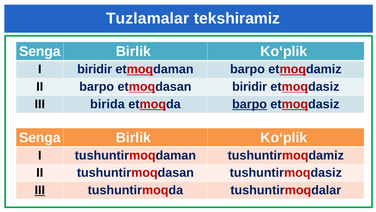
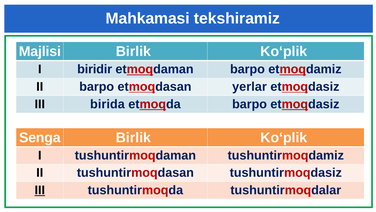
Tuzlamalar: Tuzlamalar -> Mahkamasi (148, 18)
Senga: Senga -> Majlisi (40, 51)
etmoqdasan biridir: biridir -> yerlar (249, 87)
barpo underline: present -> none (250, 104)
